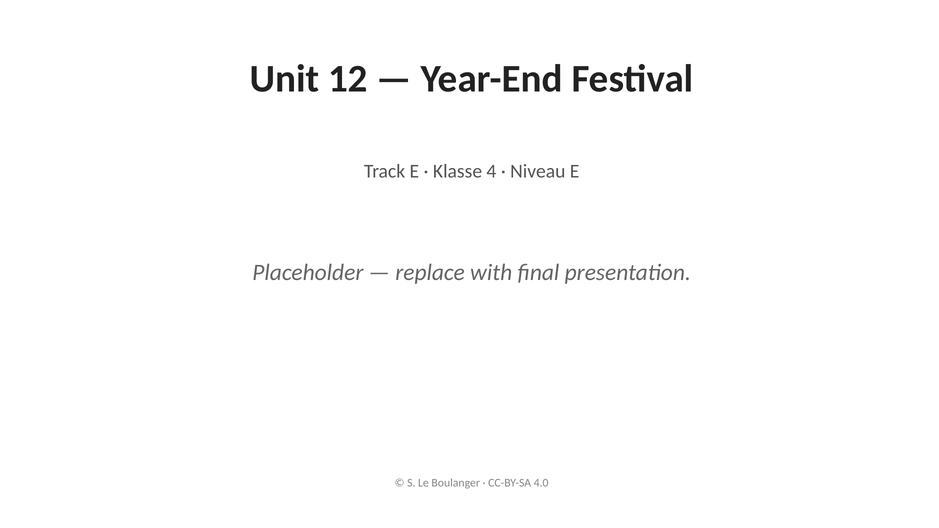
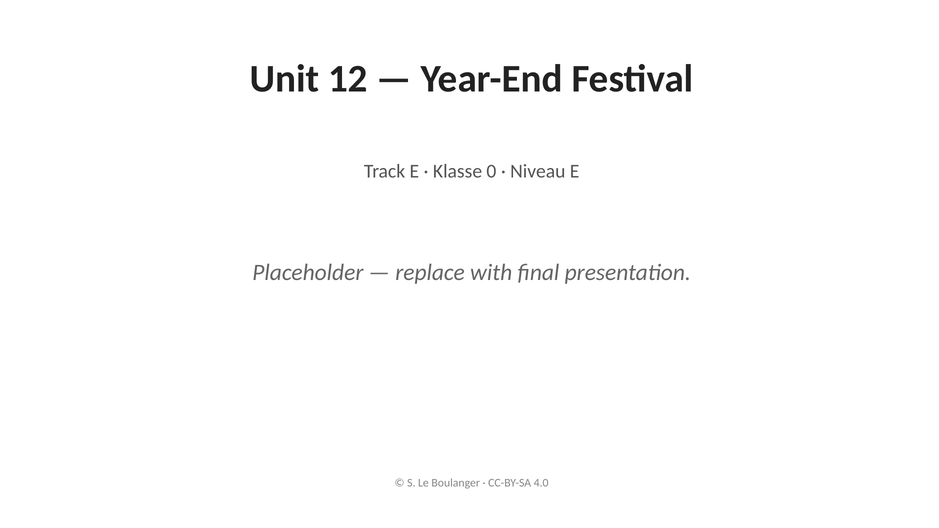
4: 4 -> 0 (491, 172)
